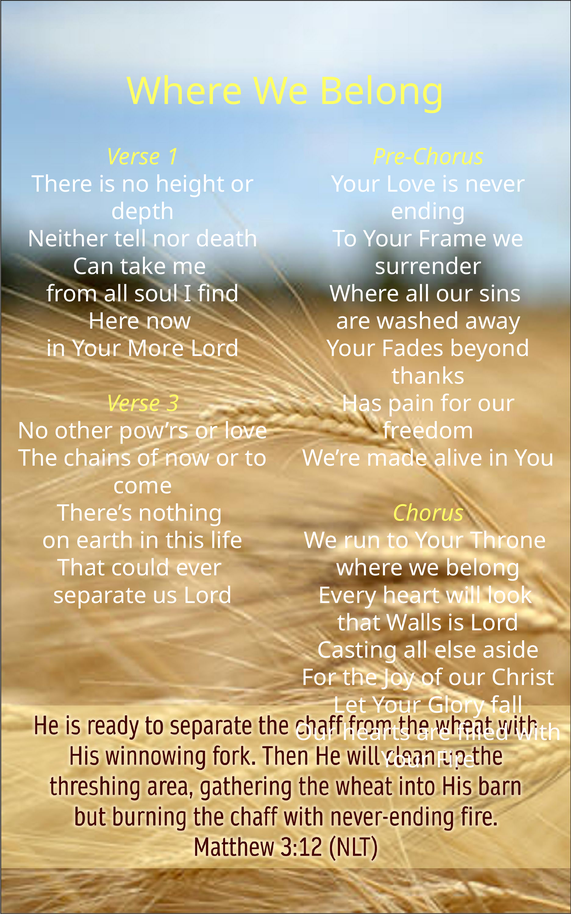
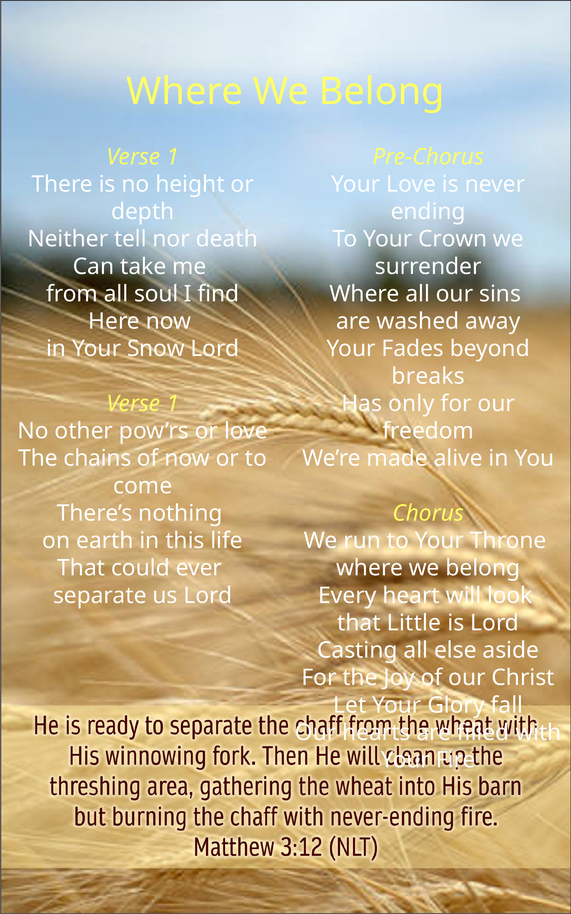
Frame: Frame -> Crown (453, 239)
More: More -> Snow (156, 349)
thanks: thanks -> breaks (428, 376)
3: 3 -> 1 (173, 403)
pain: pain -> only (411, 403)
Walls: Walls -> Little (414, 623)
